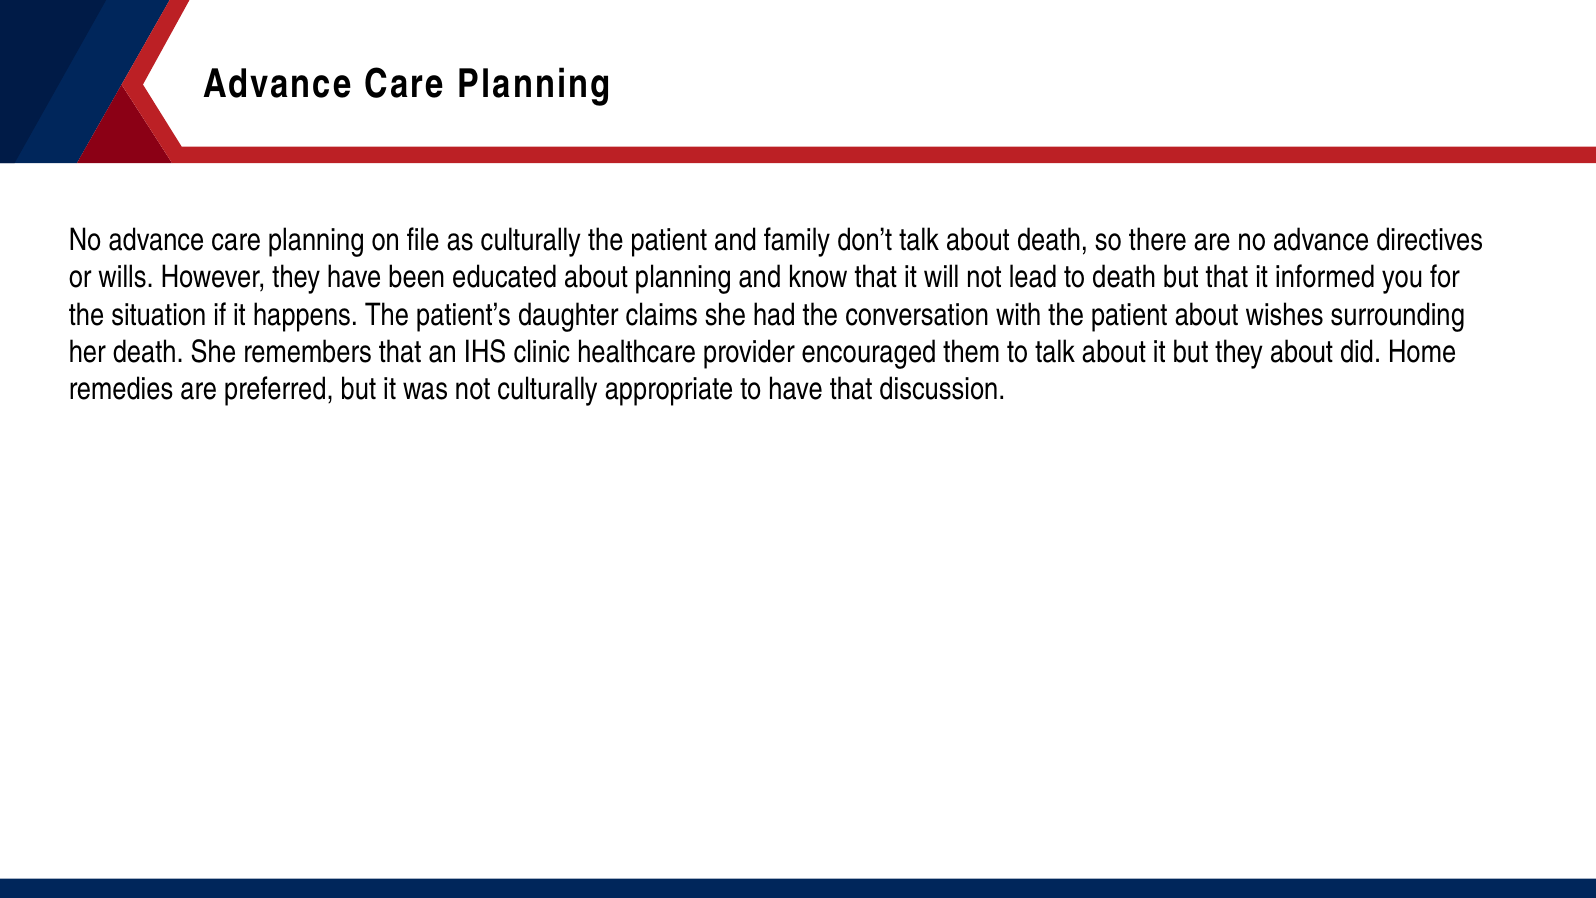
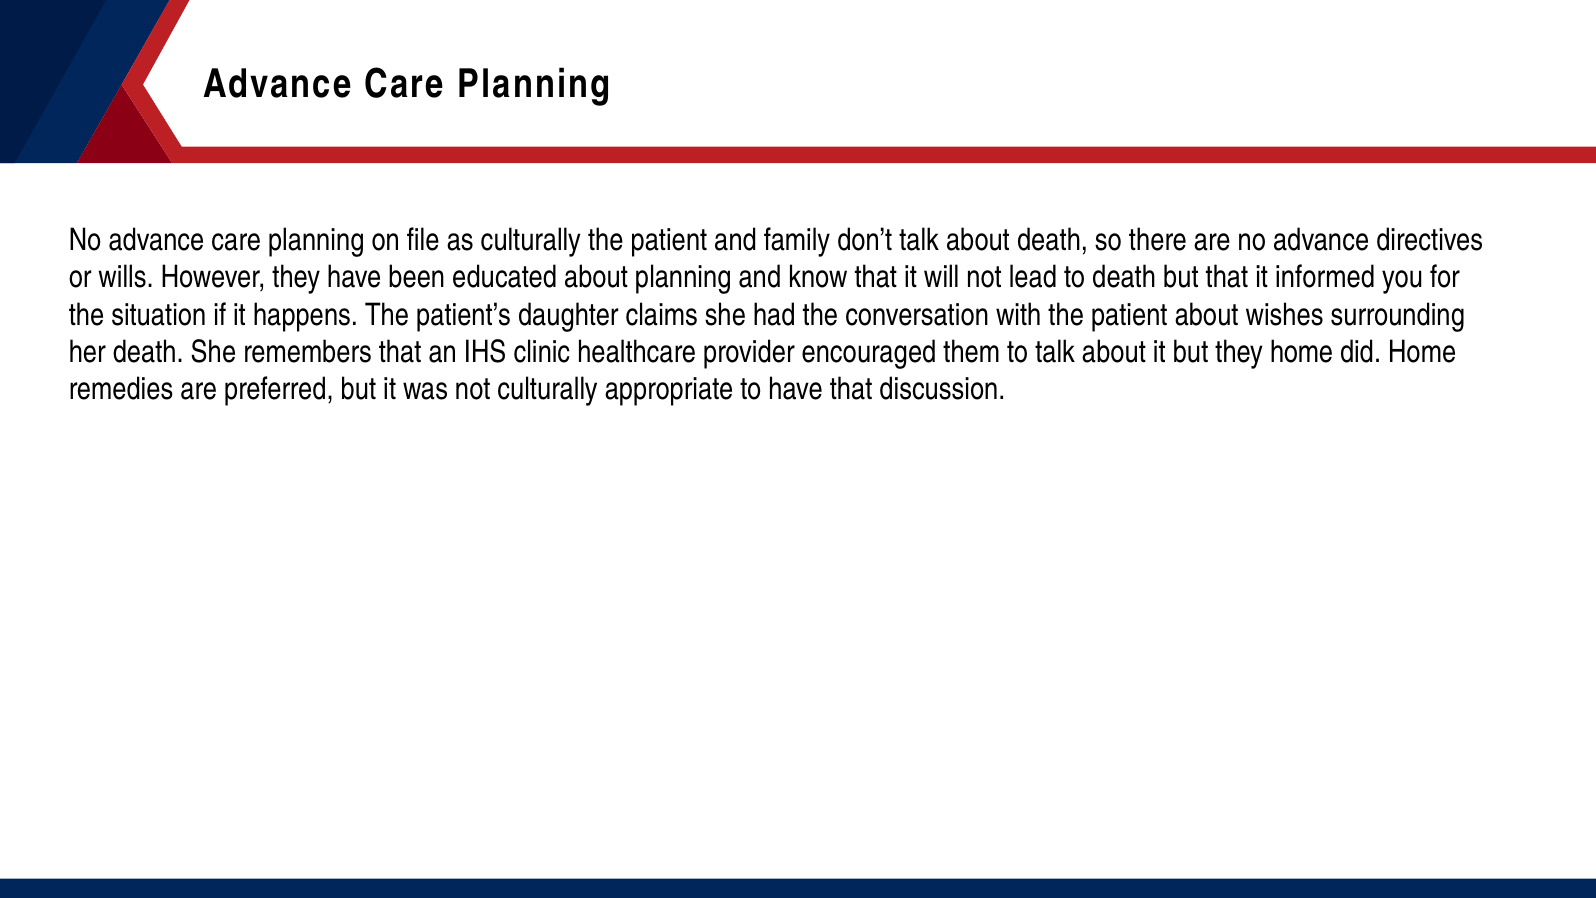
they about: about -> home (1302, 352)
